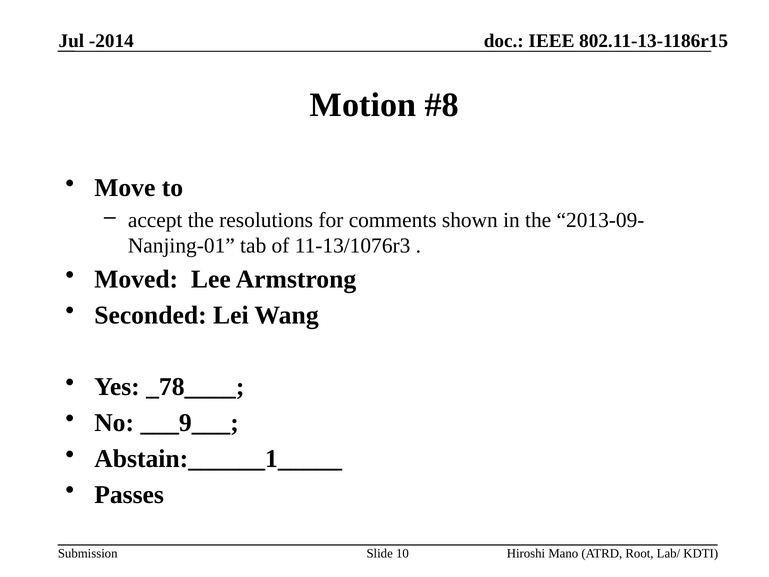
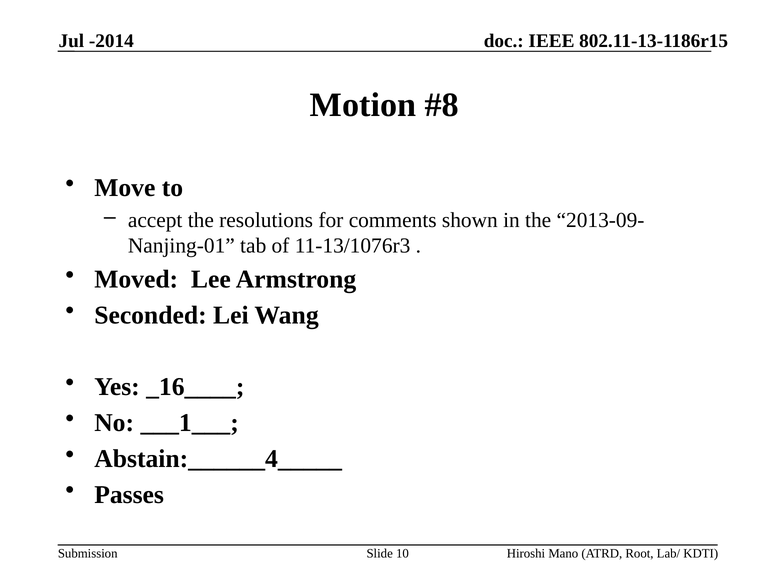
_78____: _78____ -> _16____ (195, 387)
___9___: ___9___ -> ___1___ (190, 423)
Abstain:______1_____: Abstain:______1_____ -> Abstain:______4_____ (218, 459)
